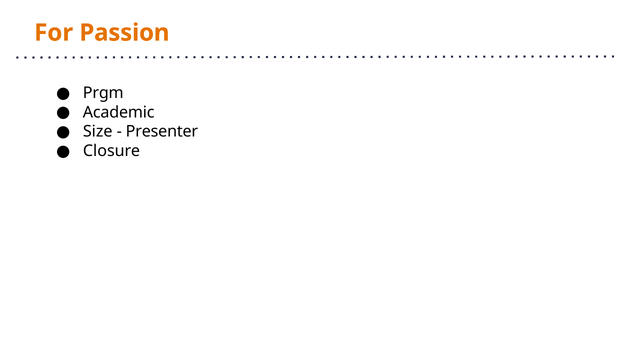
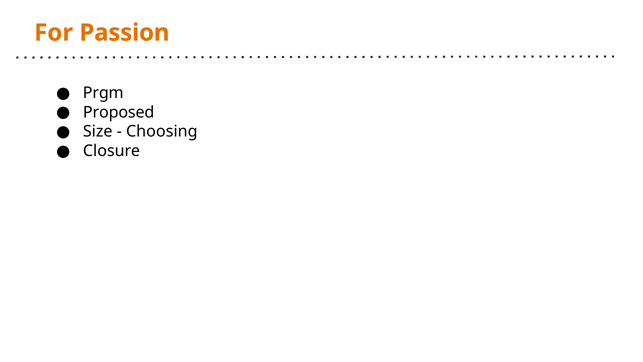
Academic: Academic -> Proposed (119, 112)
Presenter: Presenter -> Choosing (162, 132)
